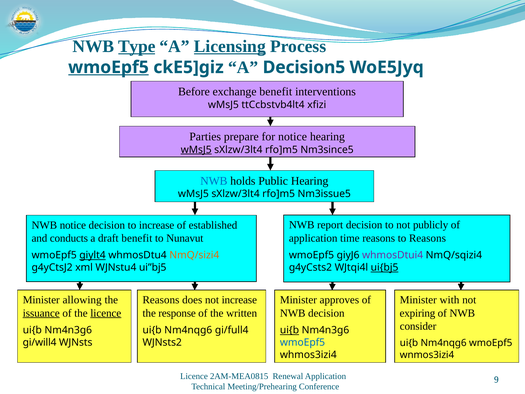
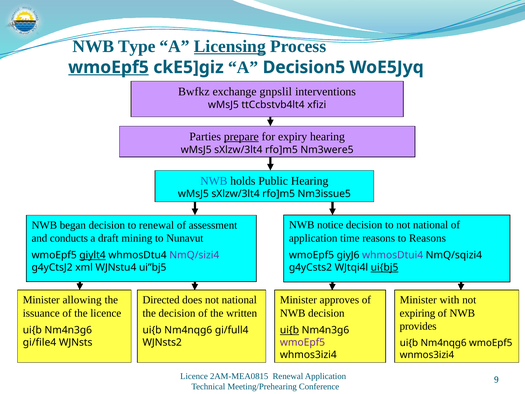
Type underline: present -> none (137, 46)
Before: Before -> Bwfkz (194, 92)
exchange benefit: benefit -> gnpslil (276, 92)
prepare underline: none -> present (241, 137)
for notice: notice -> expiry (293, 137)
wMsJ5 underline: present -> none (196, 150)
Nm3since5: Nm3since5 -> Nm3were5 (327, 150)
report: report -> notice (330, 225)
to not publicly: publicly -> national (431, 225)
NWB notice: notice -> began (73, 225)
to increase: increase -> renewal (157, 225)
established: established -> assessment (213, 225)
draft benefit: benefit -> mining (137, 238)
NmQ/sizi4 colour: orange -> purple (194, 255)
Reasons: Reasons -> Directed (161, 300)
does not increase: increase -> national (239, 300)
issuance underline: present -> none (41, 313)
licence underline: present -> none (106, 313)
the response: response -> decision (177, 313)
consider: consider -> provides (418, 326)
gi/will4: gi/will4 -> gi/file4 (39, 342)
wmoEpf5 colour: blue -> purple (303, 342)
